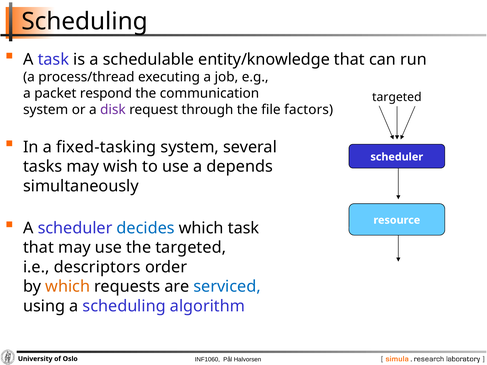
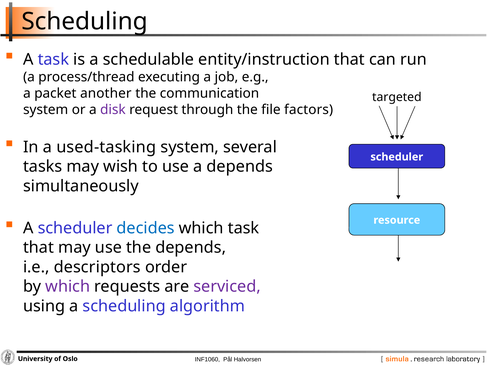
entity/knowledge: entity/knowledge -> entity/instruction (264, 59)
respond: respond -> another (106, 93)
fixed-tasking: fixed-tasking -> used-tasking (106, 147)
the targeted: targeted -> depends (191, 248)
which colour: orange -> purple (68, 287)
serviced colour: blue -> purple (227, 287)
